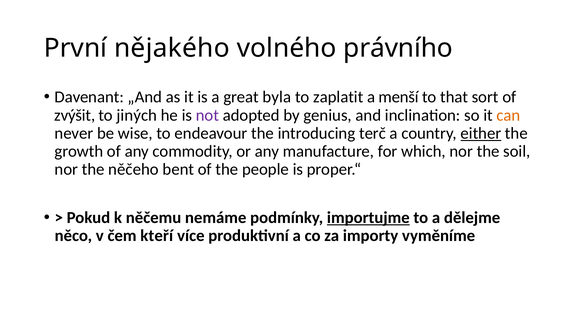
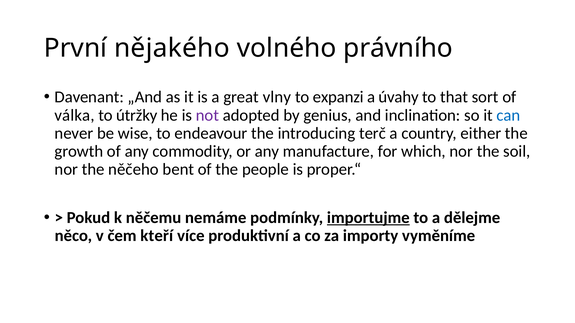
byla: byla -> vlny (277, 97)
zaplatit: zaplatit -> expanzi (338, 97)
menší: menší -> úvahy (399, 97)
zvýšit: zvýšit -> válka (75, 115)
jiných: jiných -> útržky (137, 115)
can colour: orange -> blue (508, 115)
either underline: present -> none (481, 133)
